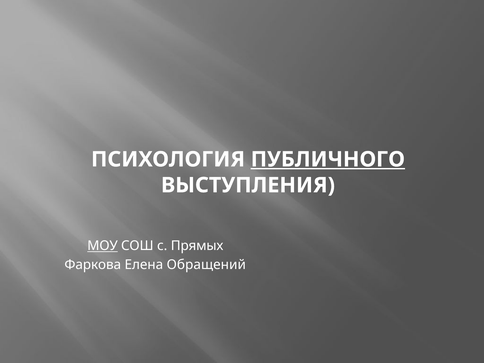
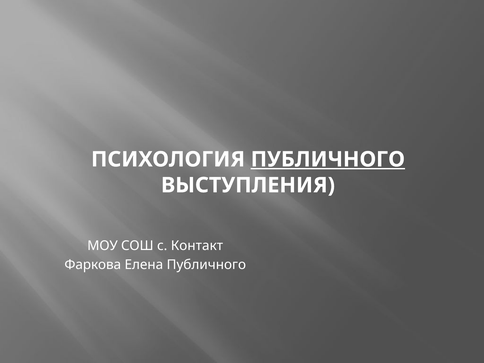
МОУ underline: present -> none (102, 246)
Прямых: Прямых -> Контакт (197, 246)
Елена Обращений: Обращений -> Публичного (206, 265)
